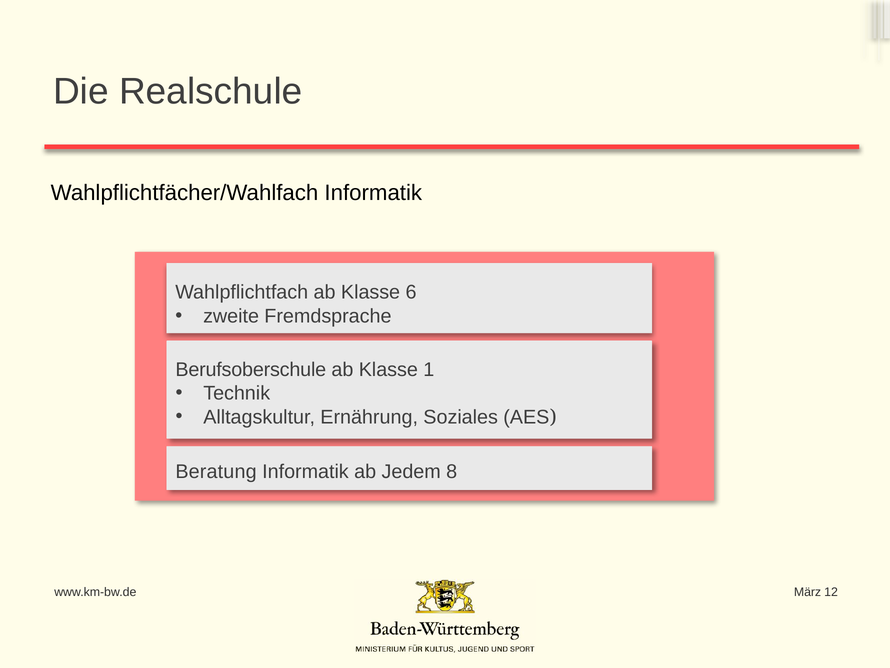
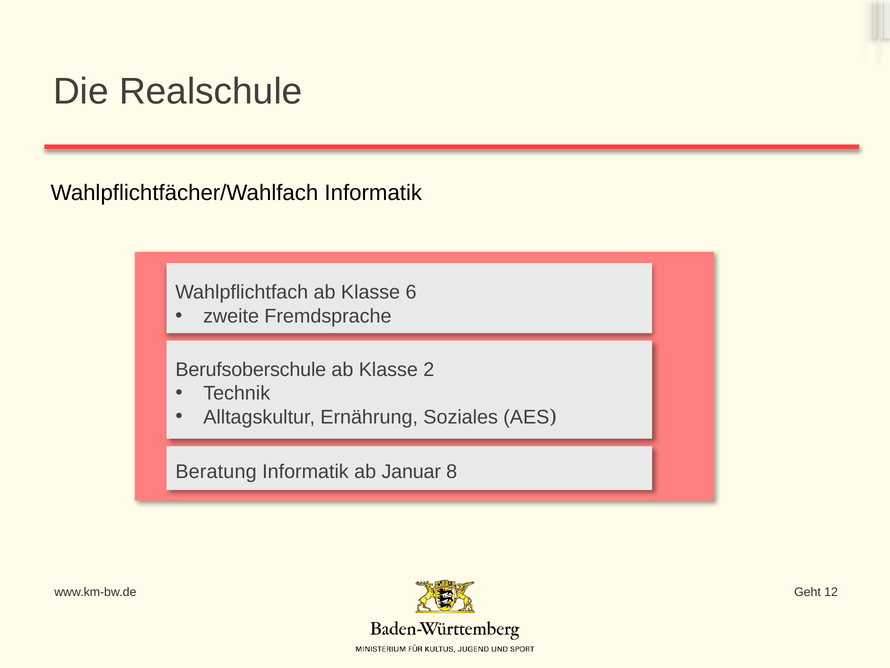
1: 1 -> 2 (429, 369)
Jedem: Jedem -> Januar (411, 471)
März: März -> Geht (807, 592)
